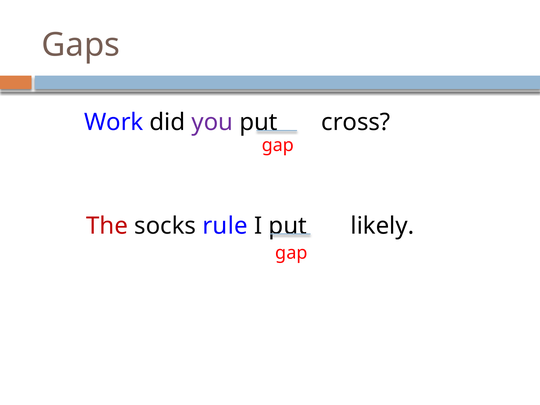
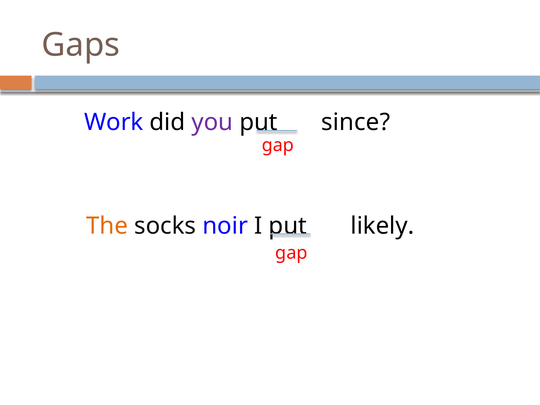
cross: cross -> since (356, 122)
The colour: red -> orange (107, 226)
rule: rule -> noir (225, 226)
